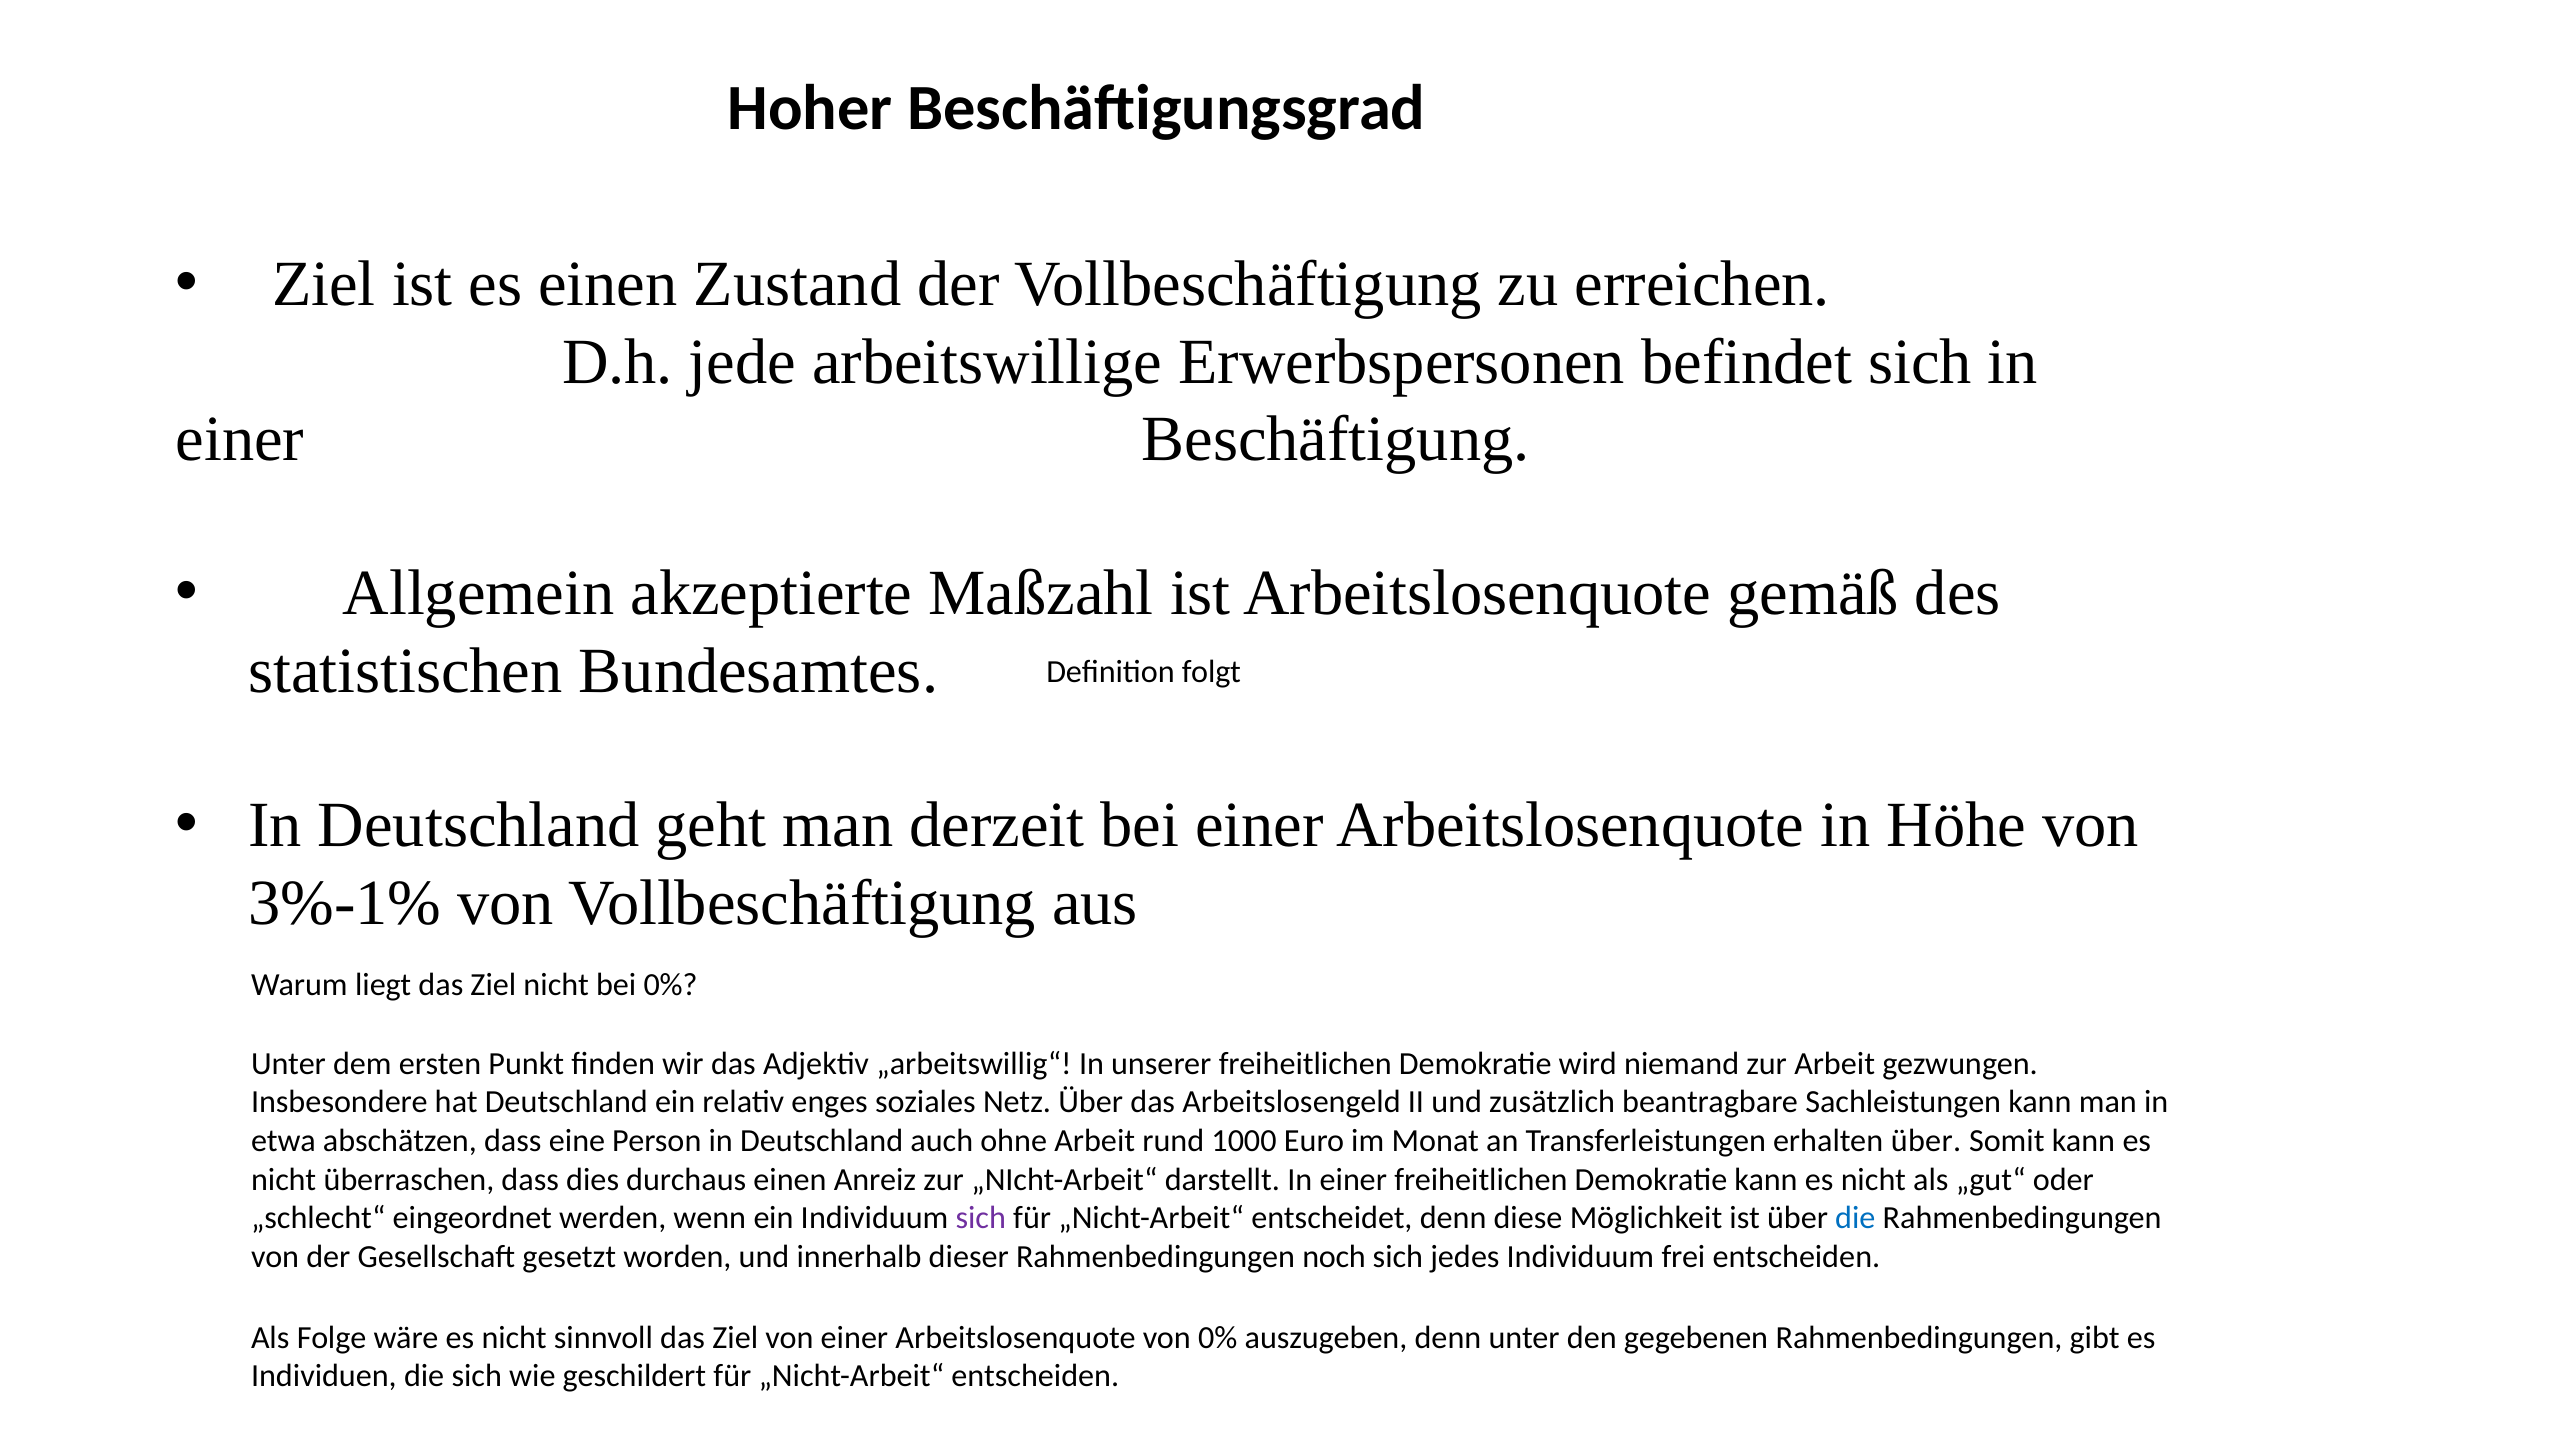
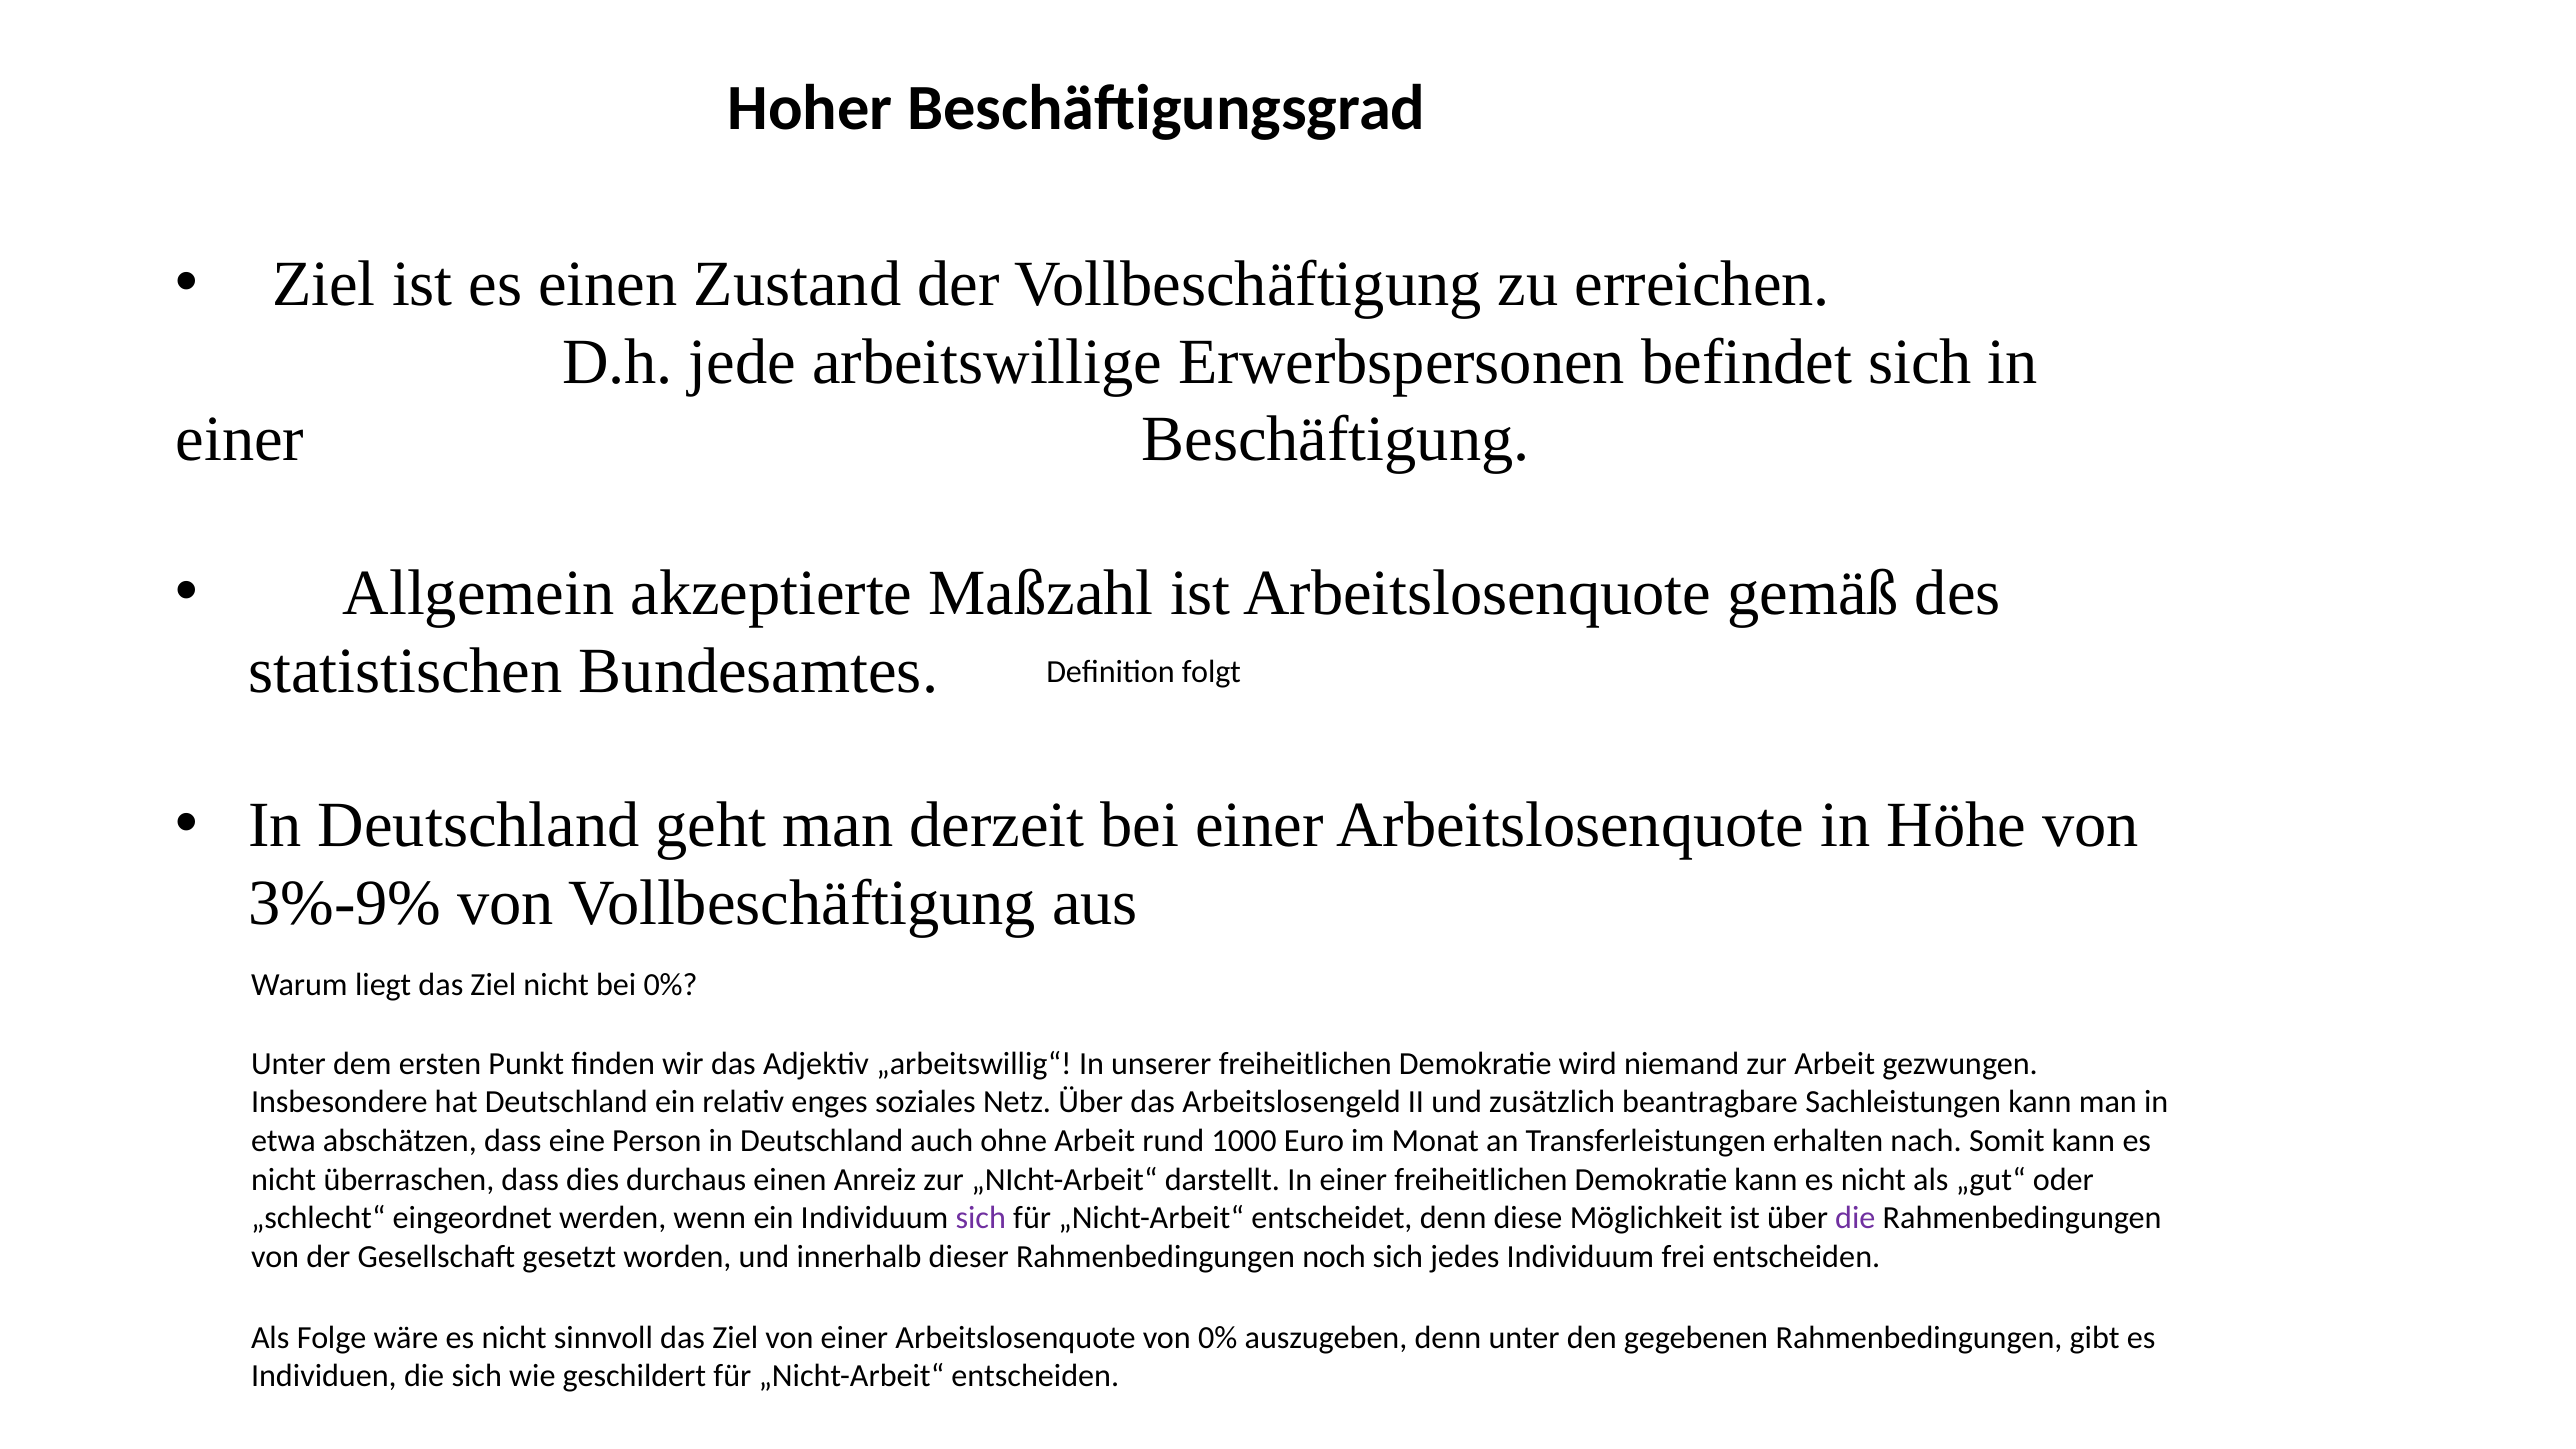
3%-1%: 3%-1% -> 3%-9% (345, 903)
erhalten über: über -> nach (1926, 1141)
die colour: blue -> purple (1855, 1218)
